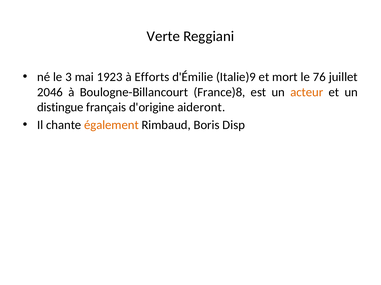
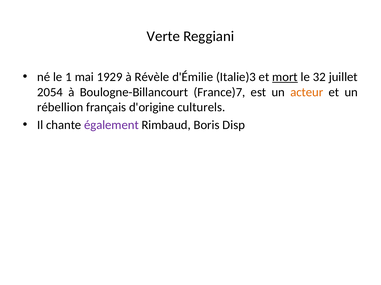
3: 3 -> 1 (69, 77)
1923: 1923 -> 1929 (110, 77)
Efforts: Efforts -> Révèle (152, 77)
Italie)9: Italie)9 -> Italie)3 (236, 77)
mort underline: none -> present (285, 77)
76: 76 -> 32 (319, 77)
2046: 2046 -> 2054 (50, 92)
France)8: France)8 -> France)7 (219, 92)
distingue: distingue -> rébellion (60, 108)
aideront: aideront -> culturels (201, 108)
également colour: orange -> purple (111, 125)
